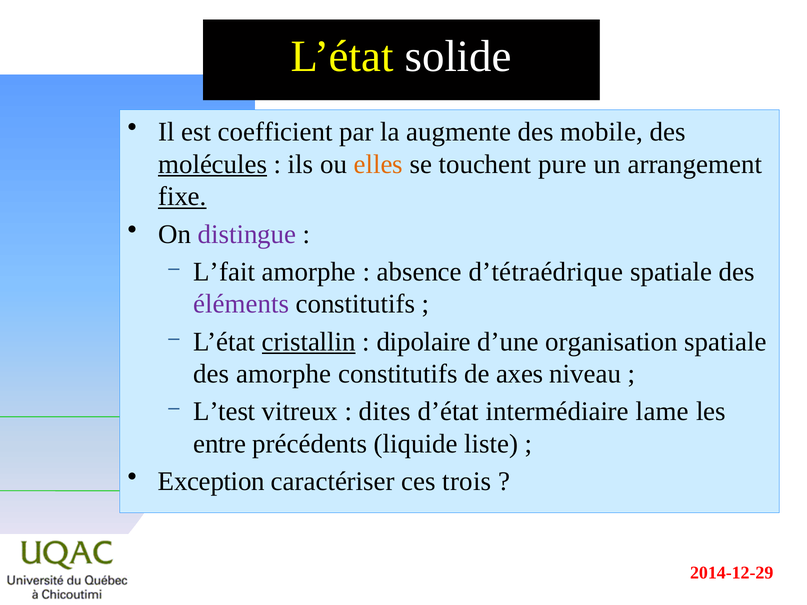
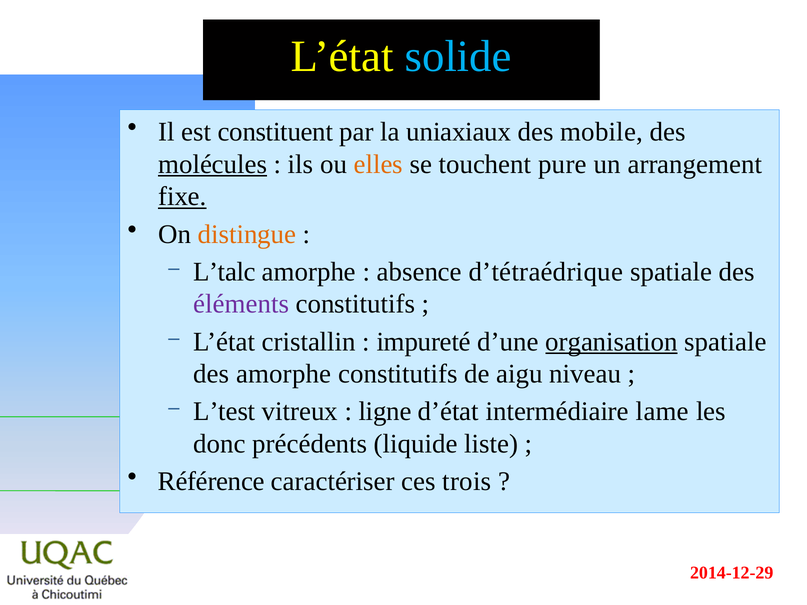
solide colour: white -> light blue (458, 56)
coefficient: coefficient -> constituent (275, 132)
augmente: augmente -> uniaxiaux (459, 132)
distingue colour: purple -> orange (247, 234)
L’fait: L’fait -> L’talc (224, 272)
cristallin underline: present -> none (309, 342)
dipolaire: dipolaire -> impureté (424, 342)
organisation underline: none -> present (612, 342)
axes: axes -> aigu (520, 374)
dites: dites -> ligne (385, 412)
entre: entre -> donc (220, 444)
Exception: Exception -> Référence (211, 482)
